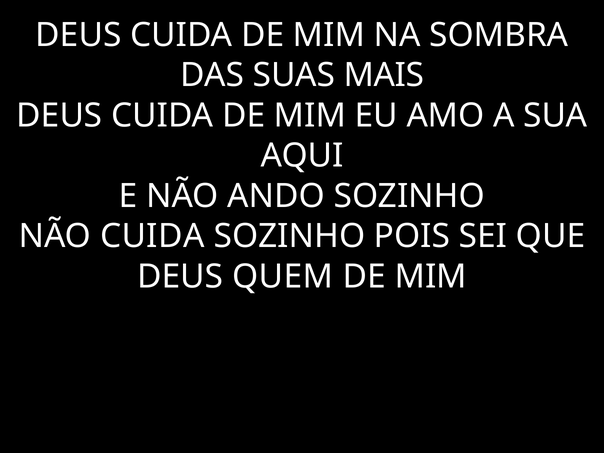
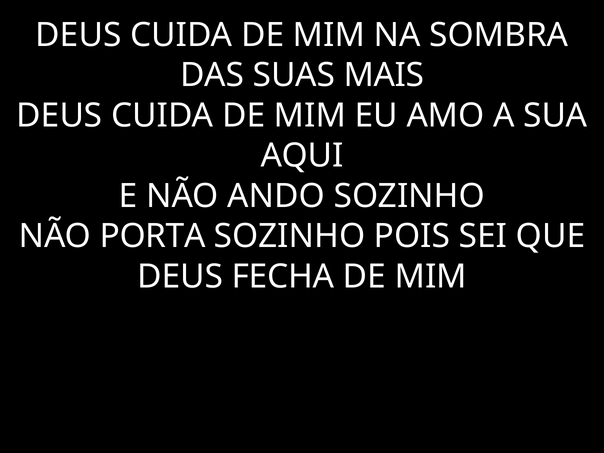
NÃO CUIDA: CUIDA -> PORTA (153, 236)
QUEM: QUEM -> FECHA (283, 277)
